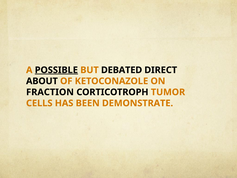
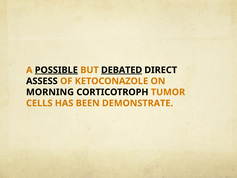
DEBATED underline: none -> present (122, 70)
ABOUT: ABOUT -> ASSESS (42, 81)
FRACTION: FRACTION -> MORNING (50, 92)
